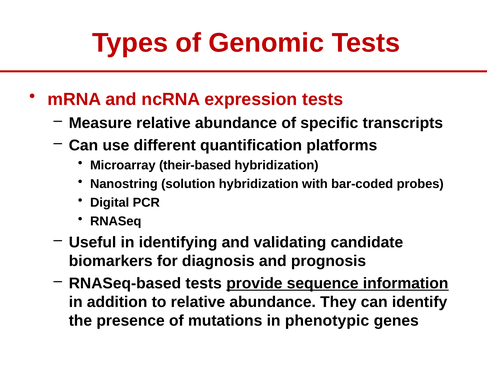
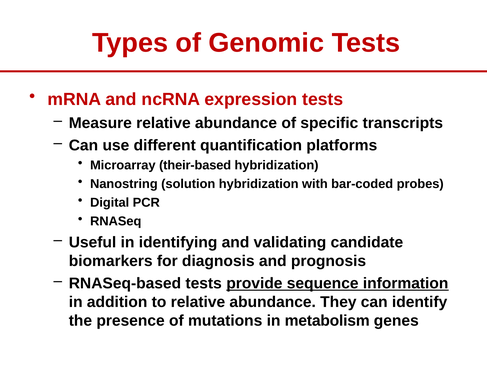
phenotypic: phenotypic -> metabolism (327, 321)
